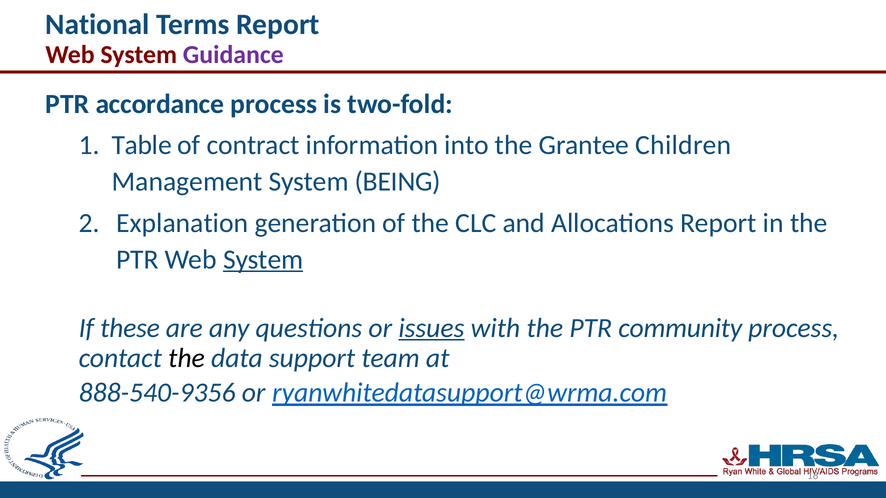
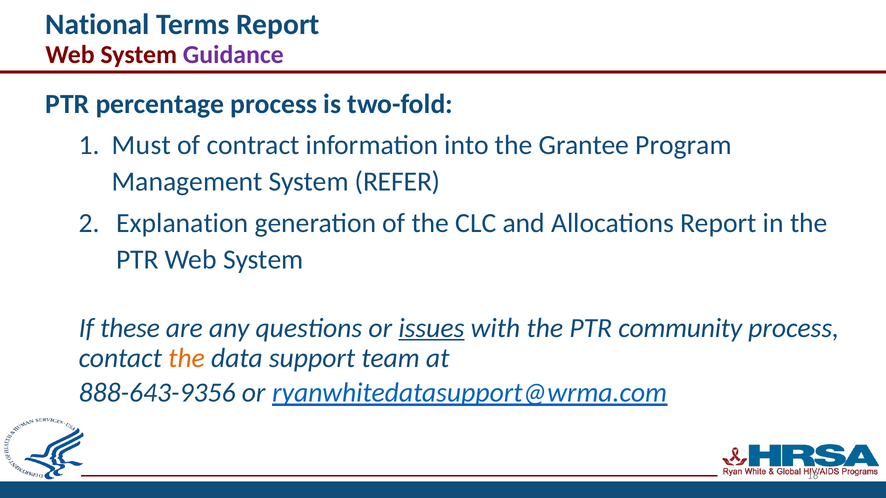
accordance: accordance -> percentage (160, 104)
Table: Table -> Must (141, 145)
Children: Children -> Program (684, 145)
BEING: BEING -> REFER (398, 182)
System underline: present -> none (263, 260)
the colour: black -> orange (186, 358)
888-540-9356: 888-540-9356 -> 888-643-9356 (157, 393)
